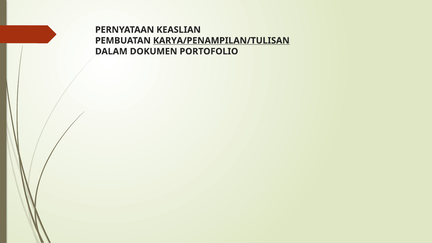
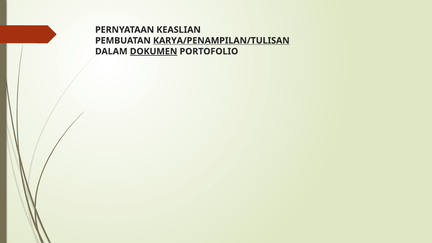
DOKUMEN underline: none -> present (154, 51)
